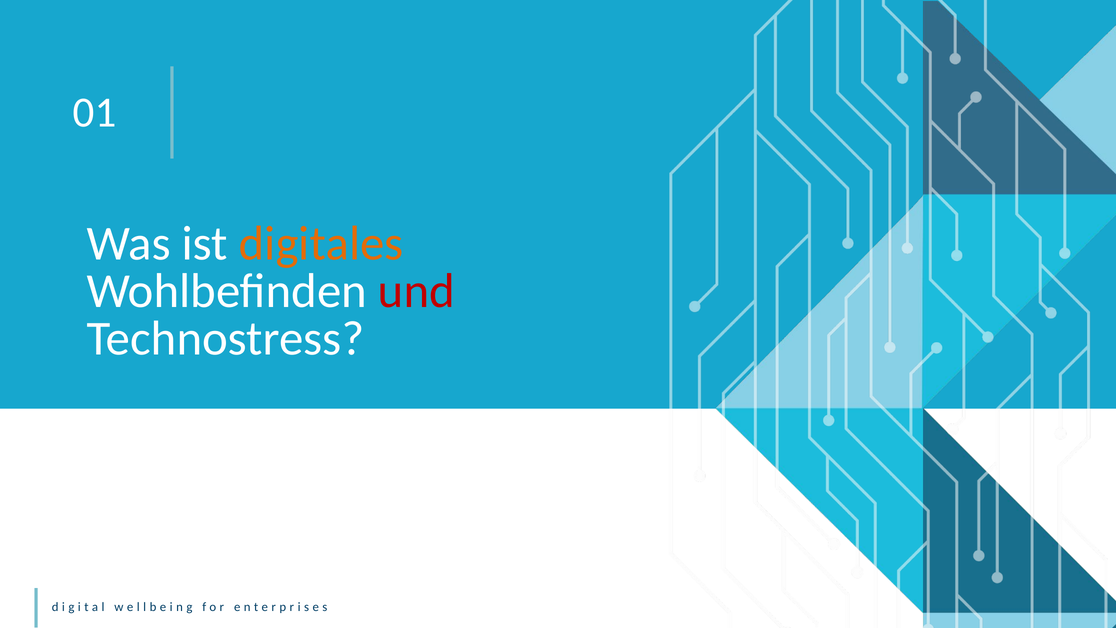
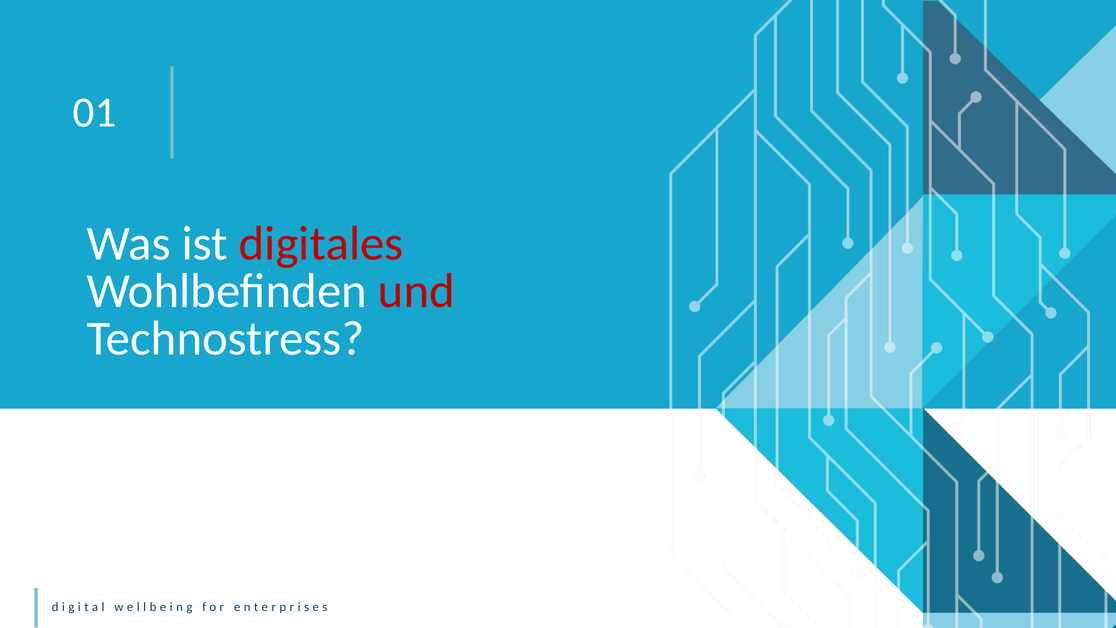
digitales colour: orange -> red (321, 243)
